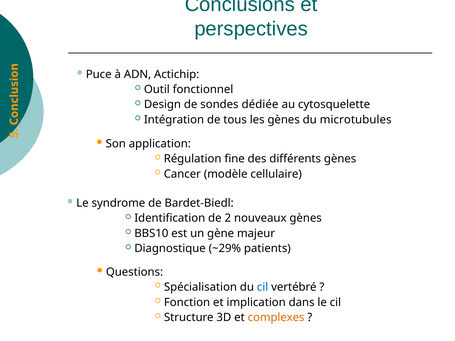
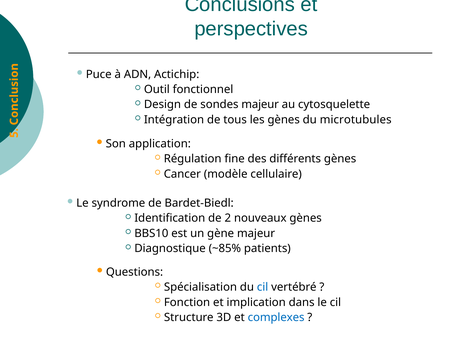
sondes dédiée: dédiée -> majeur (260, 105)
~29%: ~29% -> ~85% (225, 249)
complexes colour: orange -> blue (276, 318)
